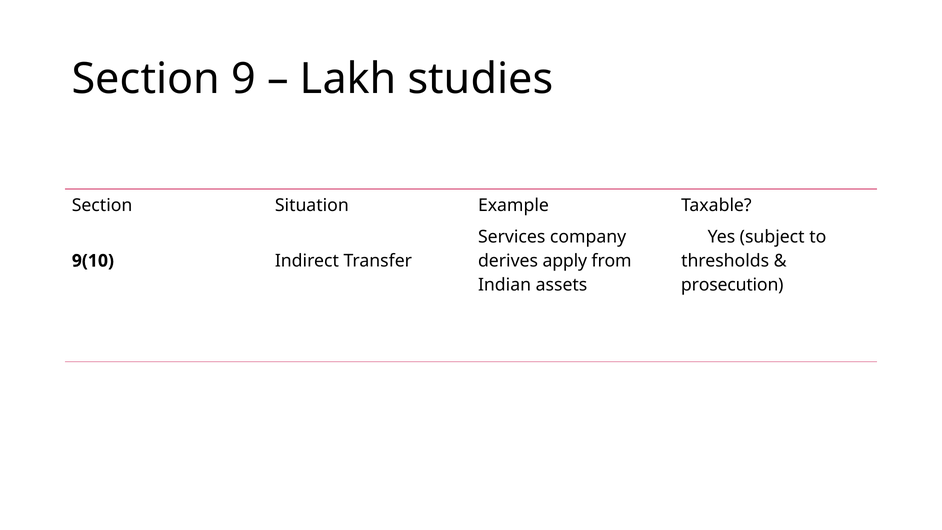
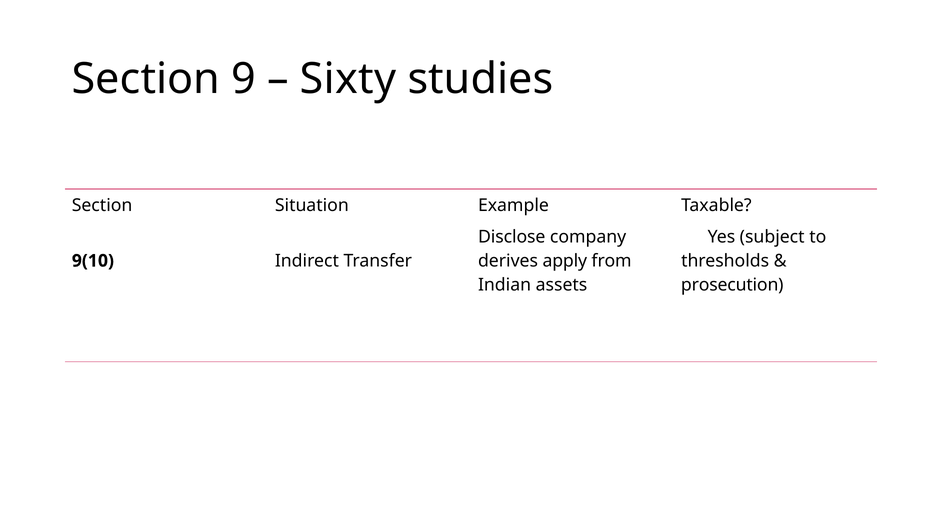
Lakh: Lakh -> Sixty (348, 79)
Services: Services -> Disclose (512, 237)
